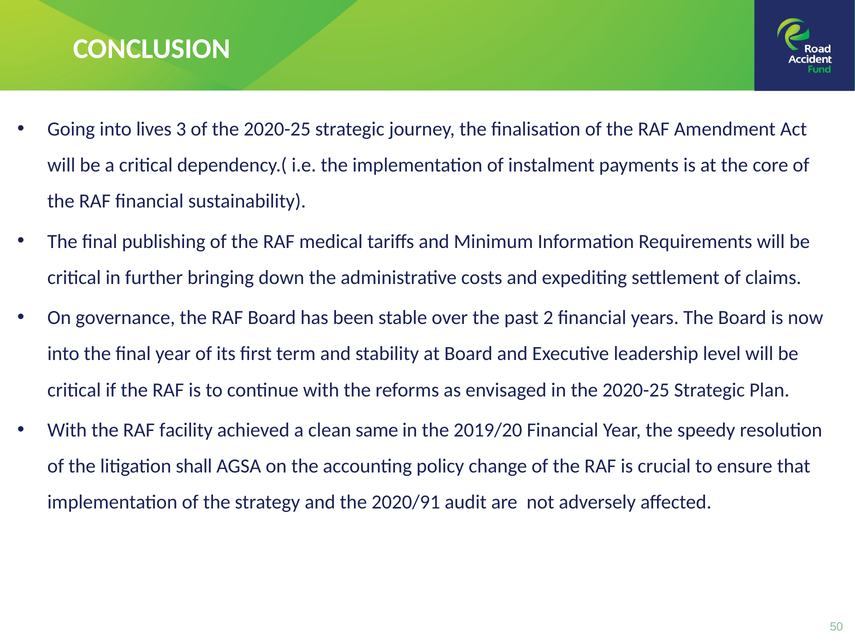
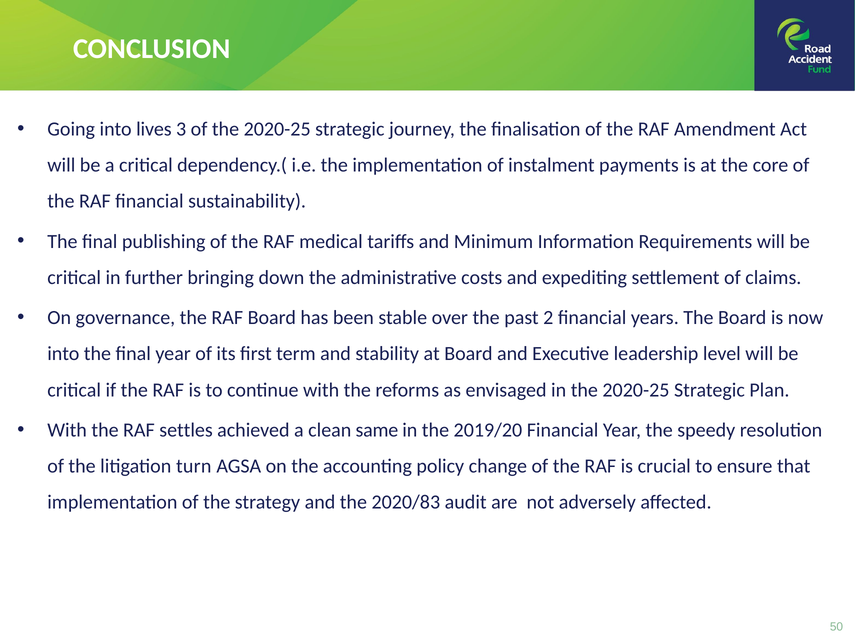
facility: facility -> settles (186, 430)
shall: shall -> turn (194, 466)
2020/91: 2020/91 -> 2020/83 (406, 502)
